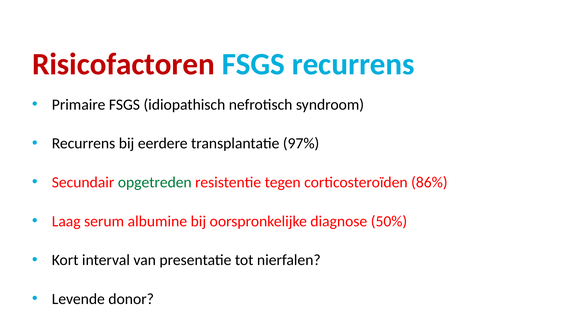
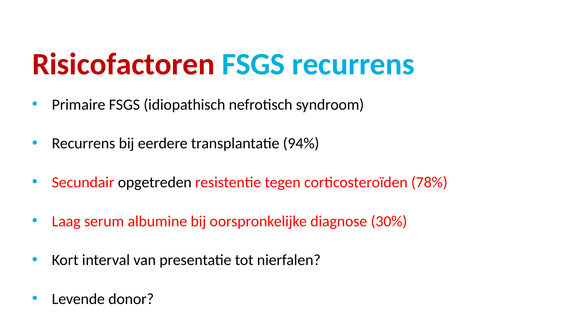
97%: 97% -> 94% (301, 144)
opgetreden colour: green -> black (155, 183)
86%: 86% -> 78% (429, 183)
50%: 50% -> 30% (389, 222)
